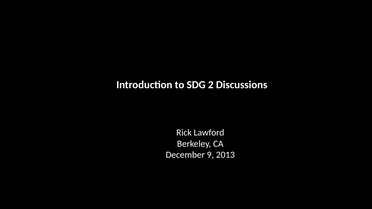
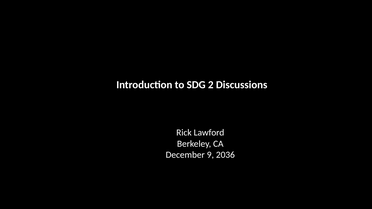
2013: 2013 -> 2036 (225, 155)
